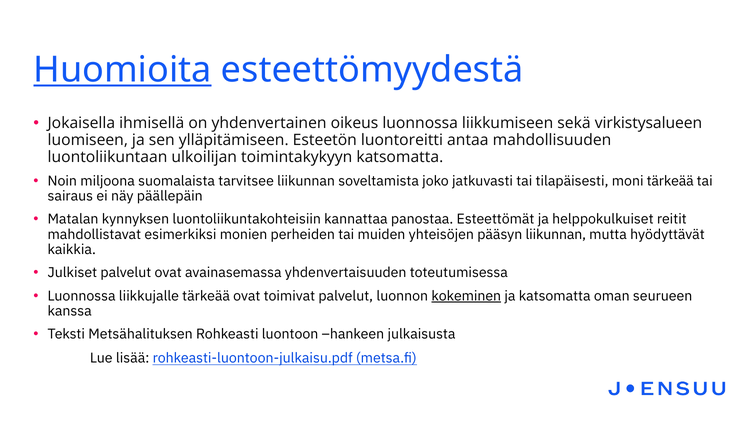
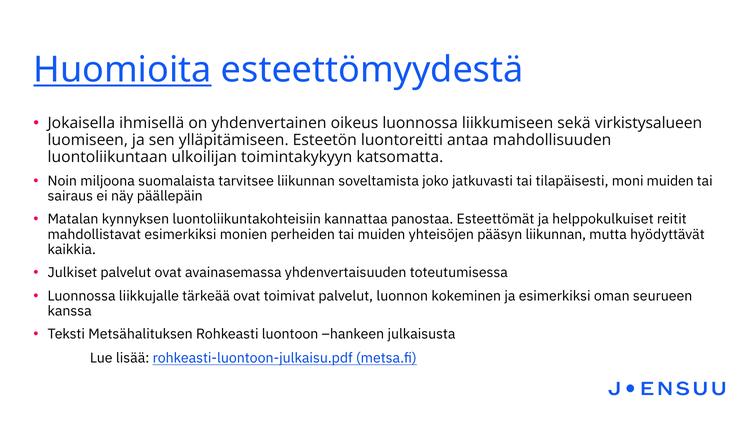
moni tärkeää: tärkeää -> muiden (670, 181)
kokeminen underline: present -> none (466, 296)
ja katsomatta: katsomatta -> esimerkiksi (555, 296)
